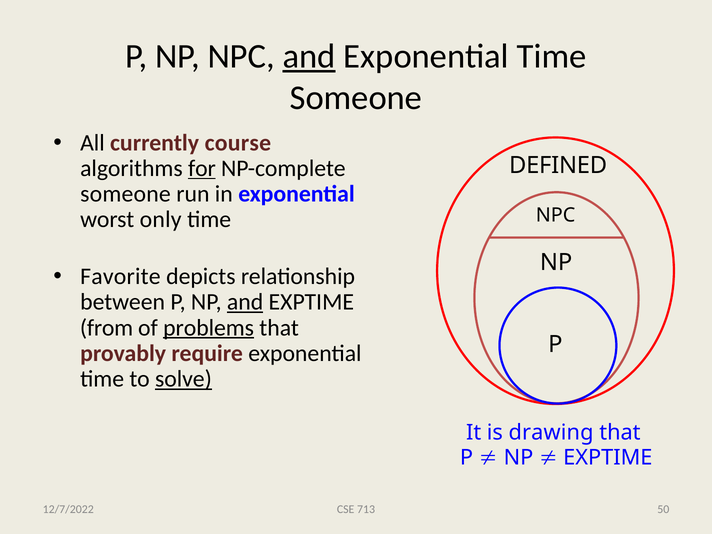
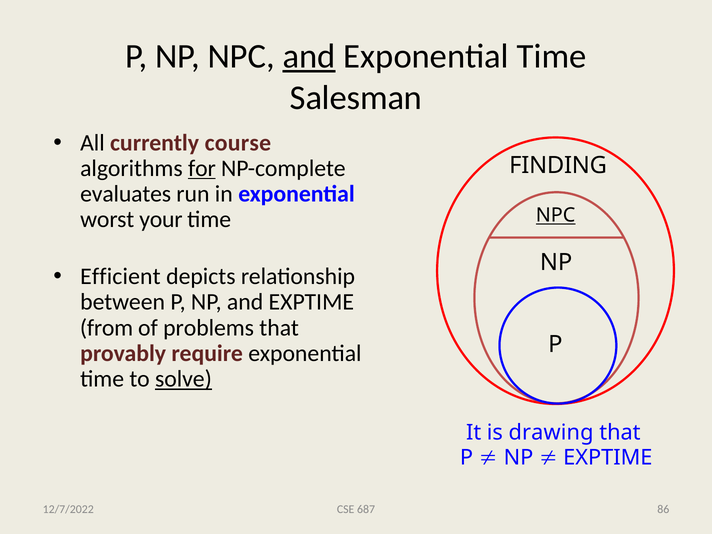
Someone: Someone -> Salesman (356, 98)
DEFINED: DEFINED -> FINDING (558, 165)
someone: someone -> evaluates (126, 194)
NPC underline: none -> present (556, 215)
only: only -> your (161, 220)
Favorite: Favorite -> Efficient (120, 276)
and underline: present -> none (245, 302)
problems underline: present -> none (209, 328)
713: 713 -> 687 (366, 509)
50: 50 -> 86 (663, 509)
